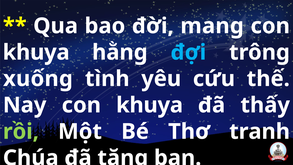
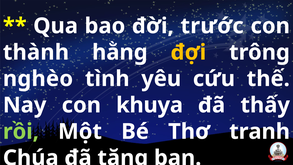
mang: mang -> trước (212, 26)
khuya: khuya -> thành (36, 52)
đợi colour: light blue -> yellow (188, 52)
xuống: xuống -> nghèo (38, 79)
